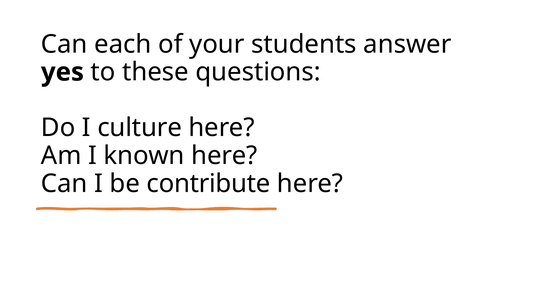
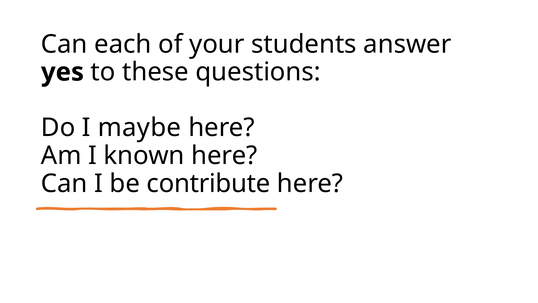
culture: culture -> maybe (139, 128)
